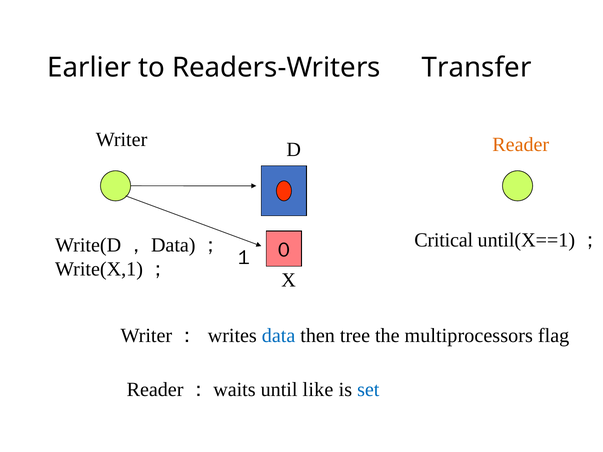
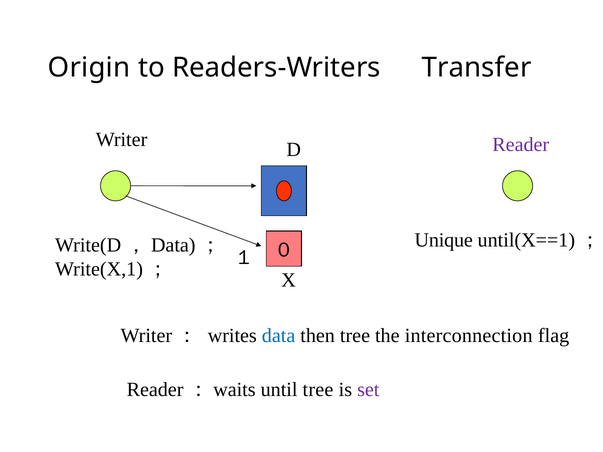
Earlier: Earlier -> Origin (89, 68)
Reader colour: orange -> purple (521, 145)
Critical: Critical -> Unique (444, 240)
multiprocessors: multiprocessors -> interconnection (469, 336)
until like: like -> tree (318, 390)
set colour: blue -> purple (368, 390)
